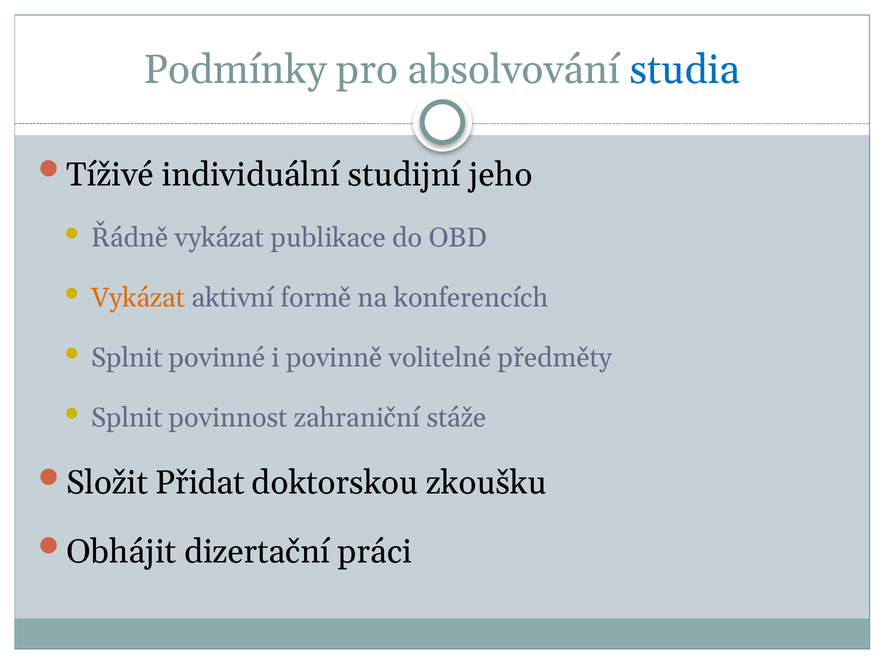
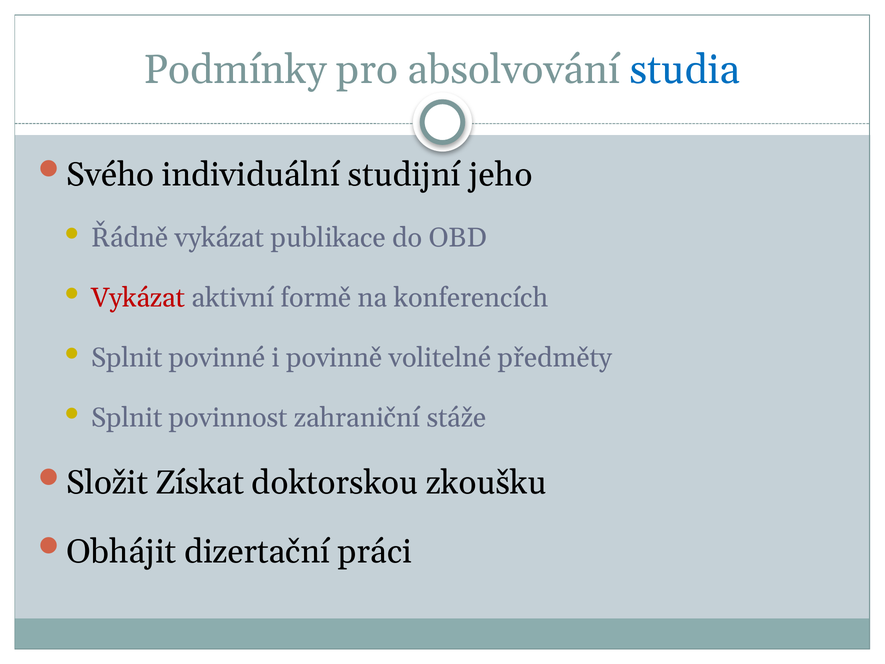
Tíživé: Tíživé -> Svého (110, 174)
Vykázat colour: orange -> red (138, 298)
Přidat: Přidat -> Získat (200, 483)
